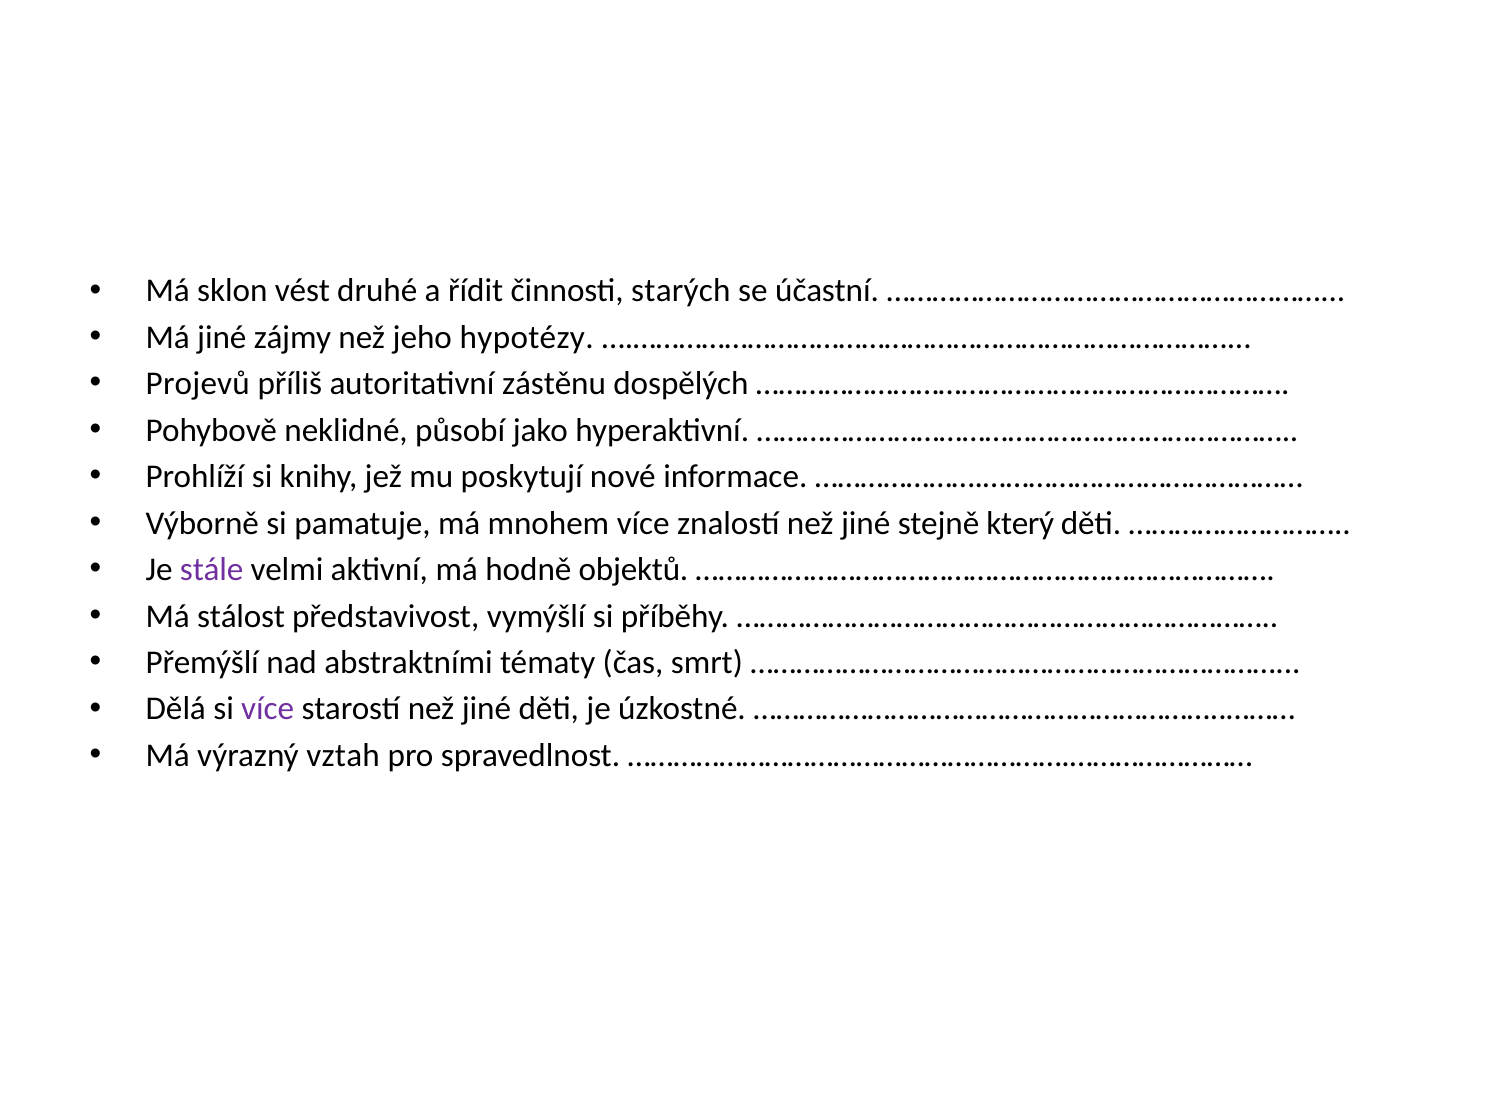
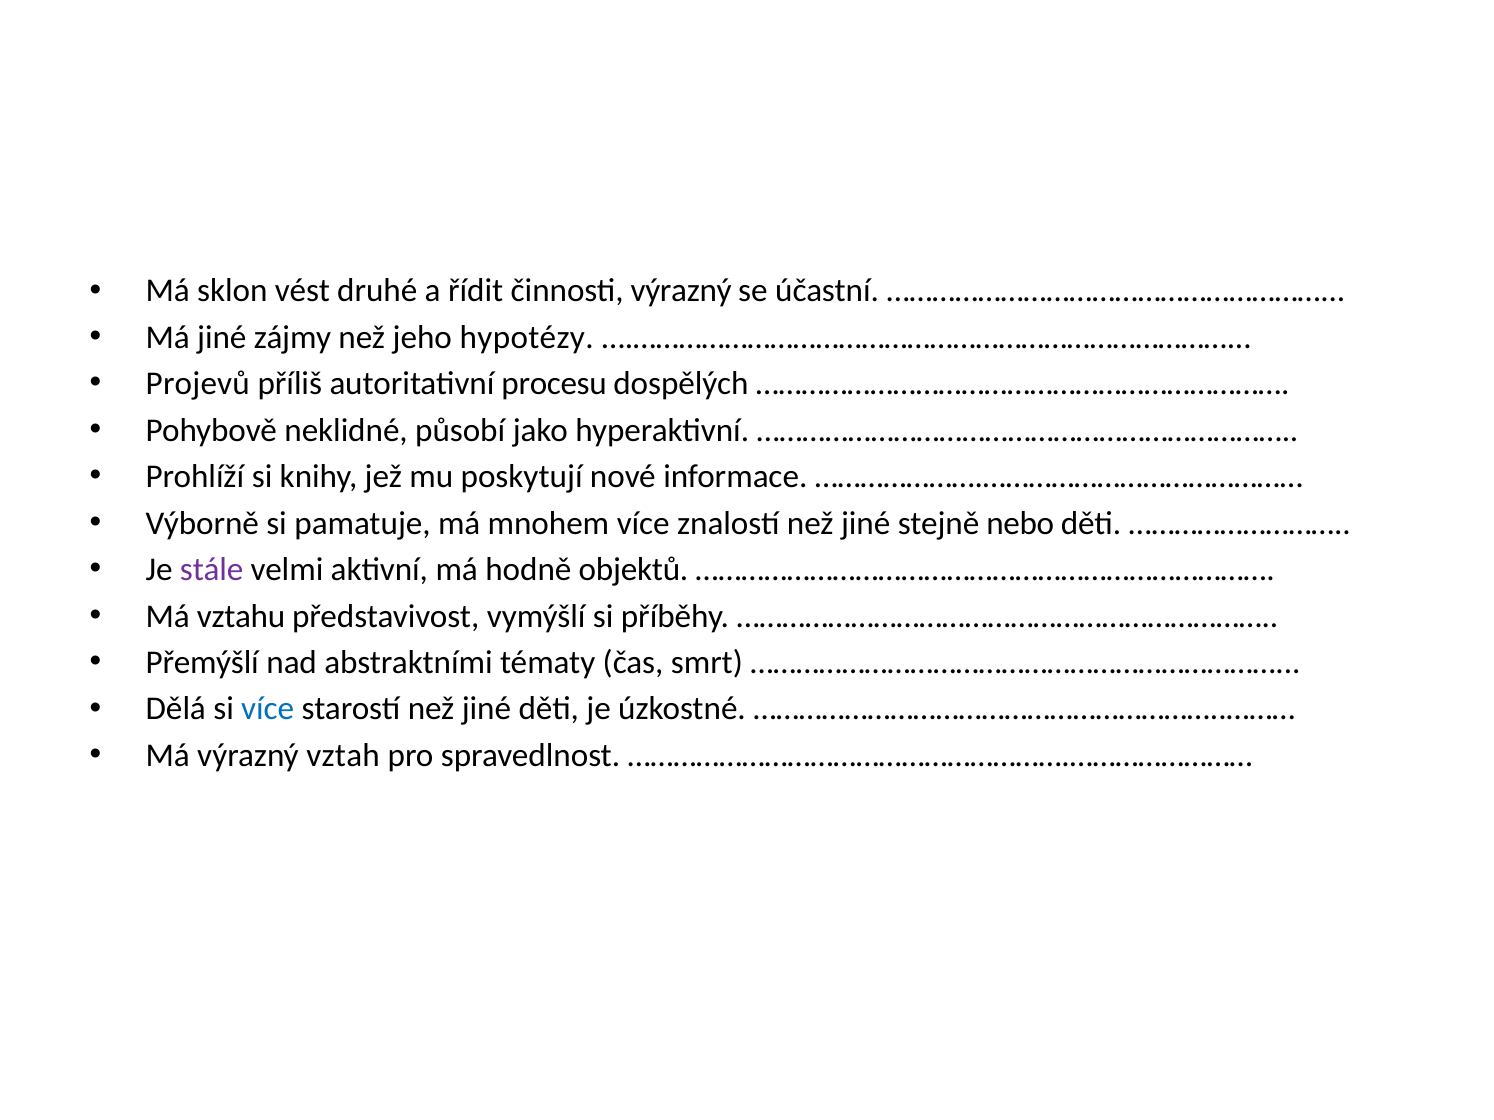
činnosti starých: starých -> výrazný (681, 291)
zástěnu: zástěnu -> procesu (554, 384)
který: který -> nebo (1020, 523)
stálost: stálost -> vztahu (241, 616)
více colour: purple -> blue (268, 709)
